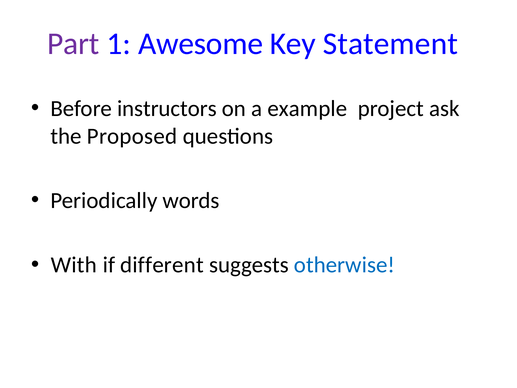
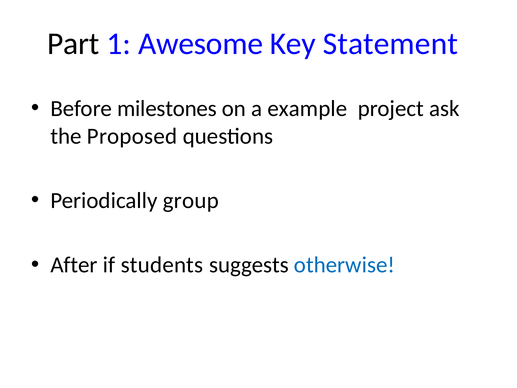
Part colour: purple -> black (73, 44)
instructors: instructors -> milestones (167, 108)
words: words -> group (191, 200)
With: With -> After (74, 265)
different: different -> students (162, 265)
